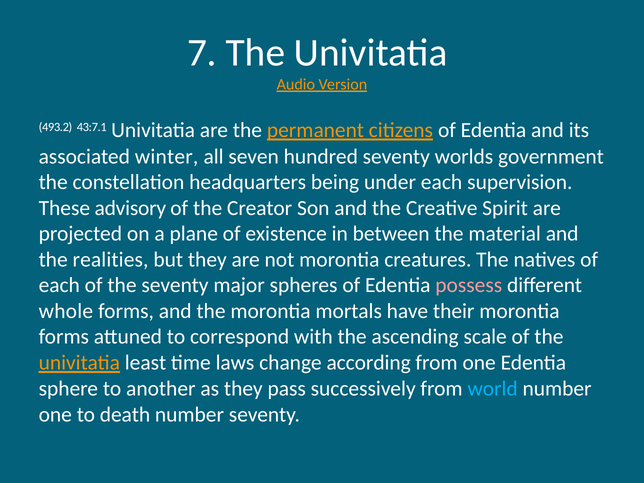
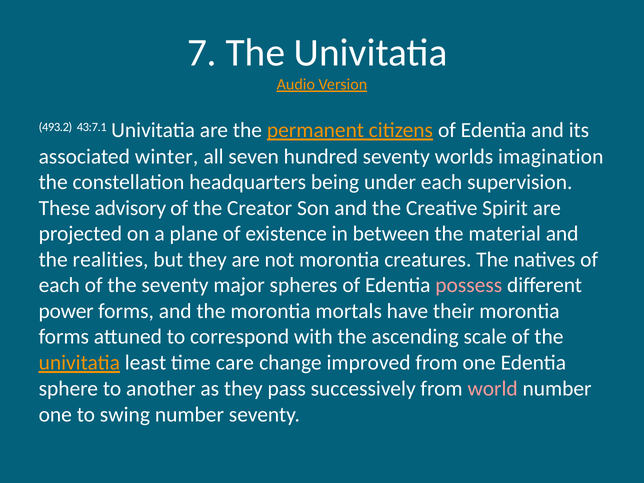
government: government -> imagination (551, 156)
whole: whole -> power (66, 311)
laws: laws -> care (235, 363)
according: according -> improved (369, 363)
world colour: light blue -> pink (493, 389)
death: death -> swing (125, 415)
